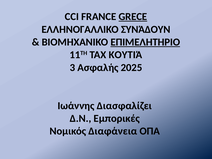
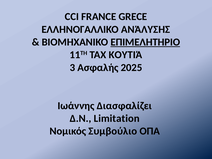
GRECE underline: present -> none (133, 17)
ΣΥΝΆΔΟΥΝ: ΣΥΝΆΔΟΥΝ -> ΑΝΆΛΥΣΗΣ (146, 29)
Εμπορικές: Εμπορικές -> Limitation (117, 118)
Διαφάνεια: Διαφάνεια -> Συμβούλιο (113, 131)
